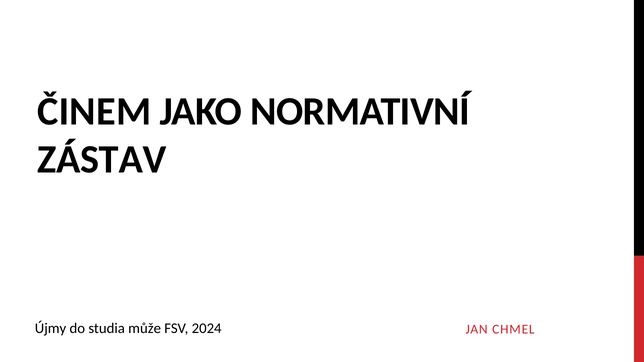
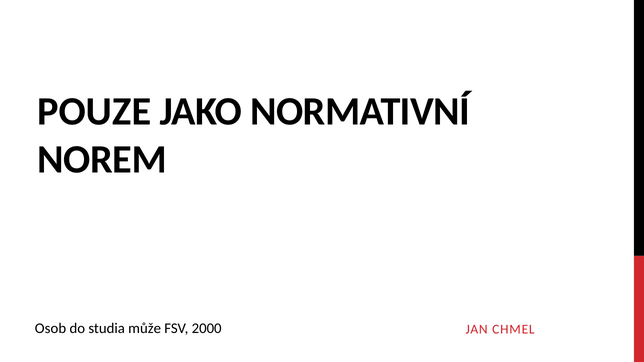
ČINEM: ČINEM -> POUZE (94, 111)
ZÁSTAV: ZÁSTAV -> NOREM (102, 160)
Újmy: Újmy -> Osob (51, 329)
2024: 2024 -> 2000 (207, 329)
